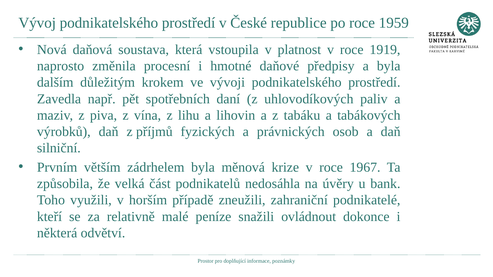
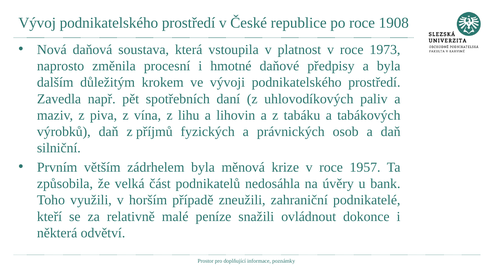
1959: 1959 -> 1908 (394, 23)
1919: 1919 -> 1973 (385, 50)
1967: 1967 -> 1957 (365, 167)
